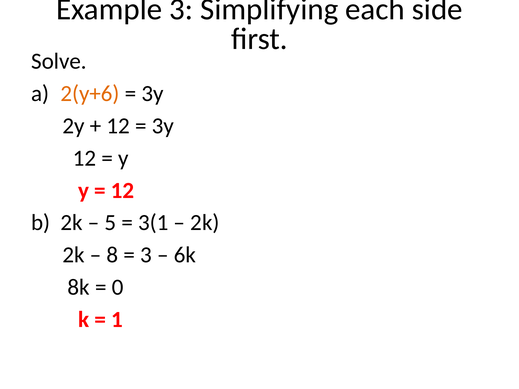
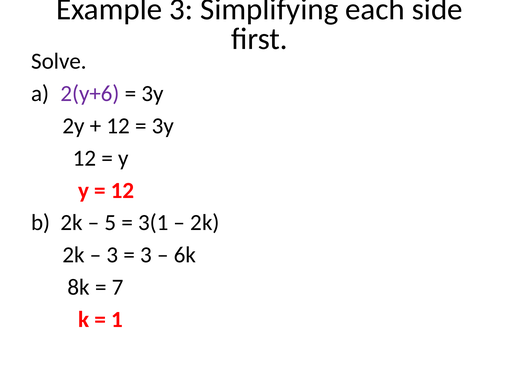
2(y+6 colour: orange -> purple (90, 94)
8: 8 -> 3 (112, 255)
0: 0 -> 7 (118, 287)
